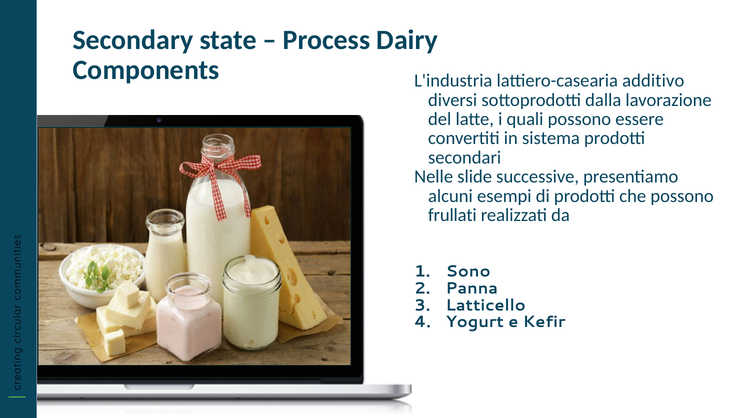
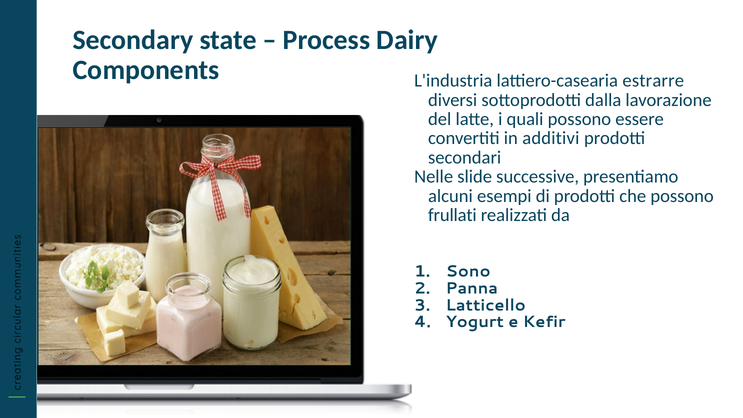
additivo: additivo -> estrarre (653, 81)
sistema: sistema -> additivi (551, 138)
